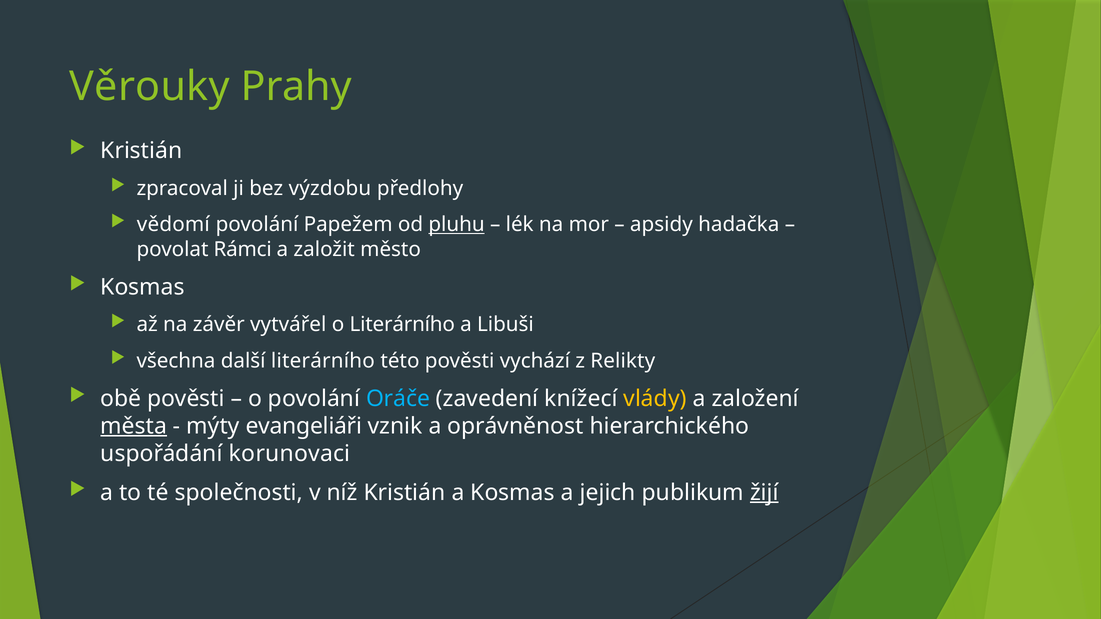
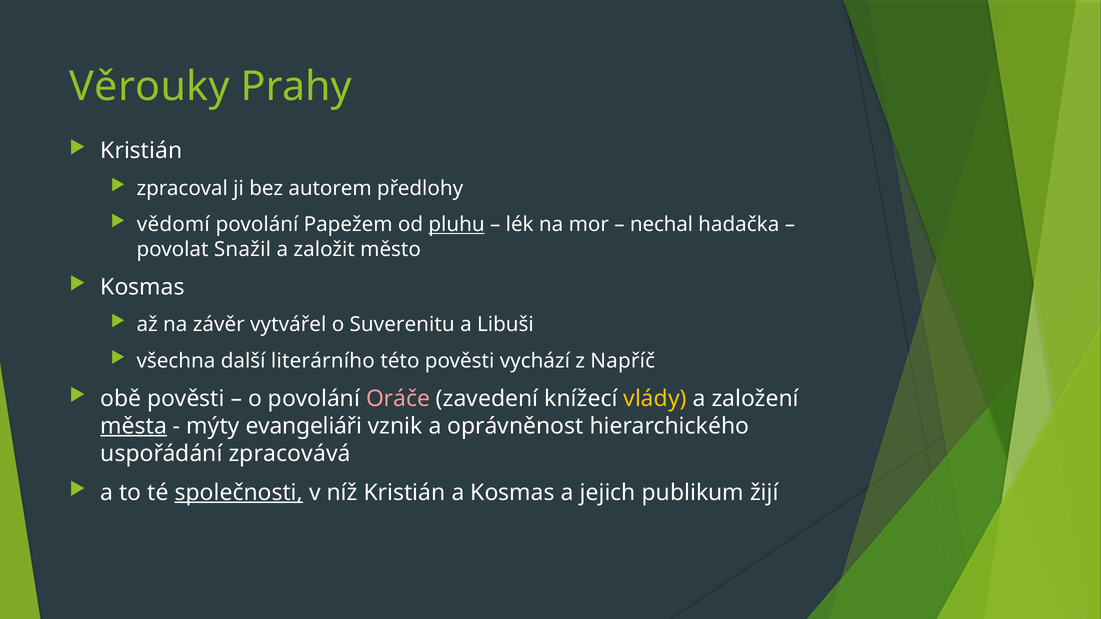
výzdobu: výzdobu -> autorem (330, 188)
apsidy: apsidy -> nechal (661, 225)
Rámci: Rámci -> Snažil (242, 249)
o Literárního: Literárního -> Suverenitu (402, 325)
Relikty: Relikty -> Napříč (623, 361)
Oráče colour: light blue -> pink (398, 399)
korunovaci: korunovaci -> zpracovává (290, 454)
společnosti underline: none -> present (239, 493)
žijí underline: present -> none (764, 493)
